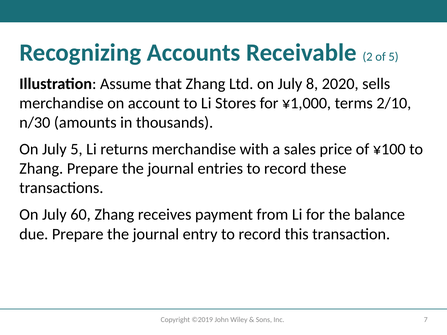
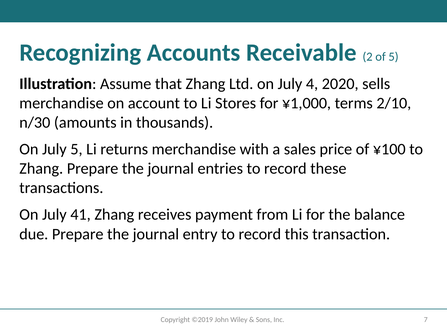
8: 8 -> 4 (312, 84)
60: 60 -> 41 (81, 215)
